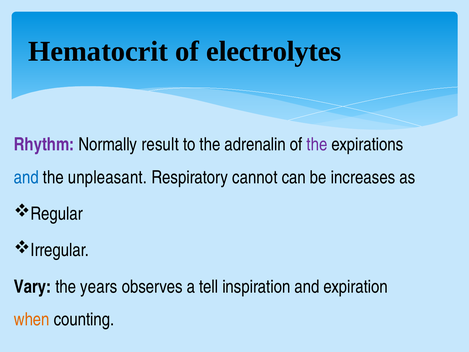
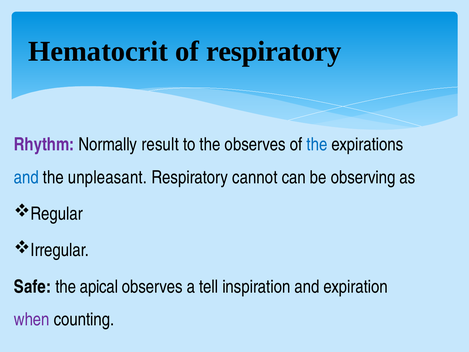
of electrolytes: electrolytes -> respiratory (274, 51)
the adrenalin: adrenalin -> observes (255, 145)
the colour: purple -> blue (317, 145)
increases: increases -> observing (363, 177)
Vary: Vary -> Safe (32, 287)
years: years -> apical (99, 287)
when colour: orange -> purple (32, 319)
